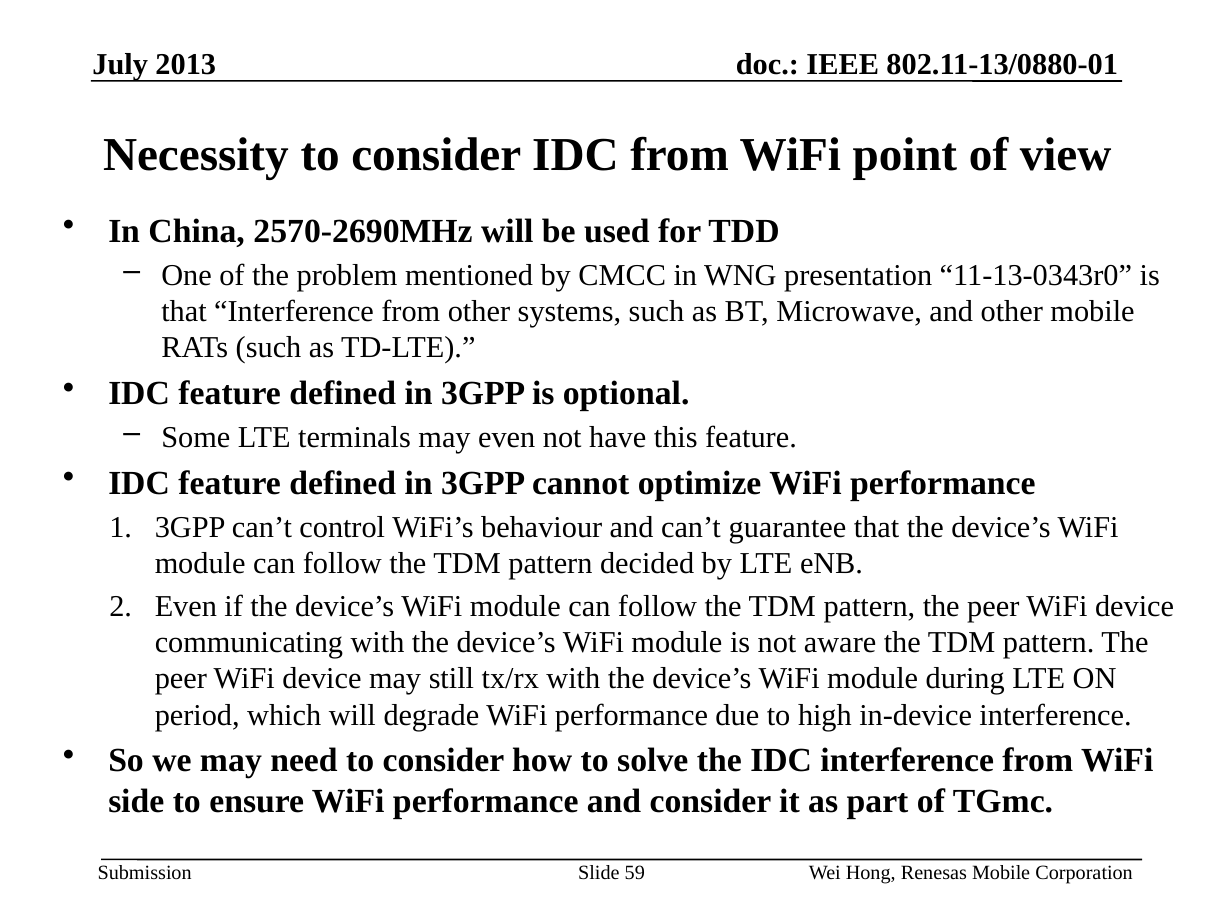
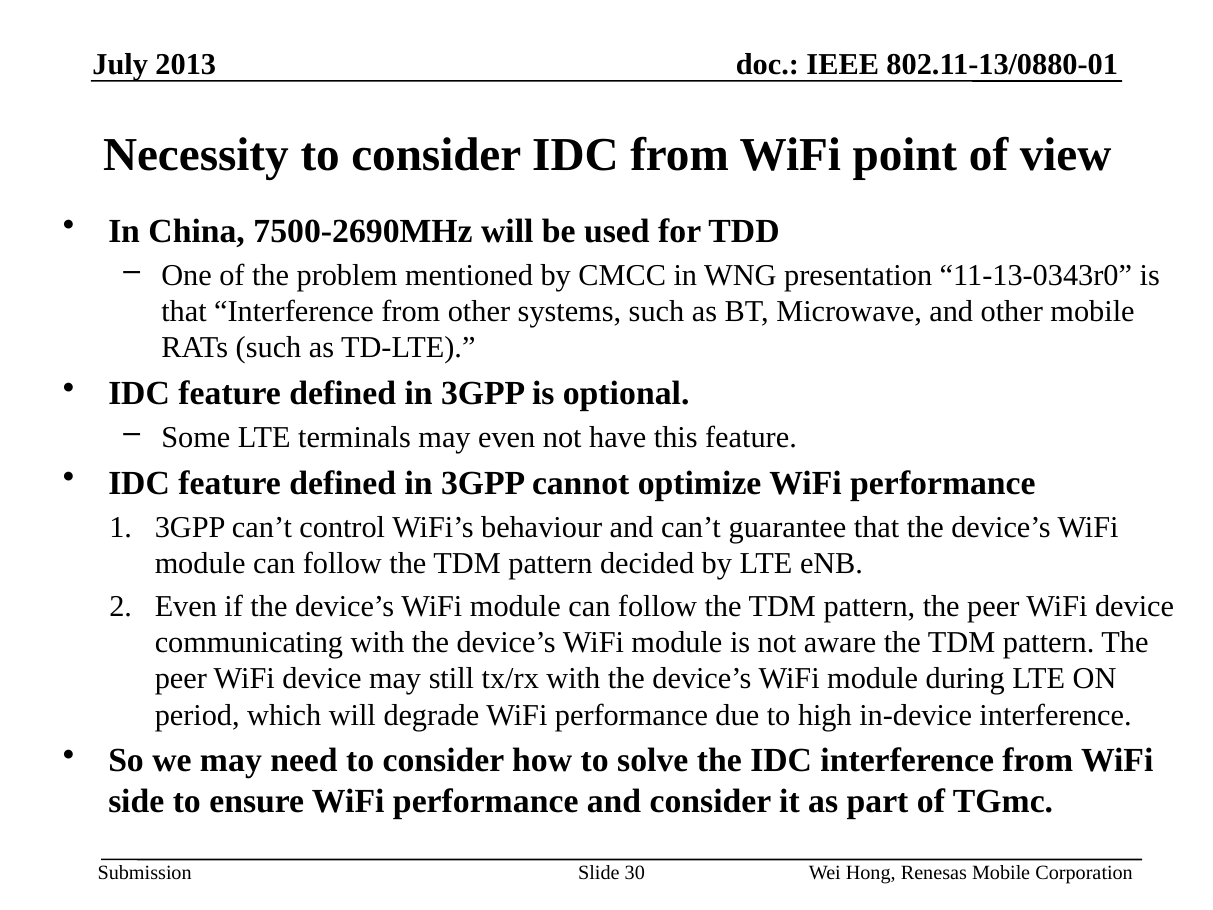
2570-2690MHz: 2570-2690MHz -> 7500-2690MHz (363, 231)
59: 59 -> 30 (635, 873)
